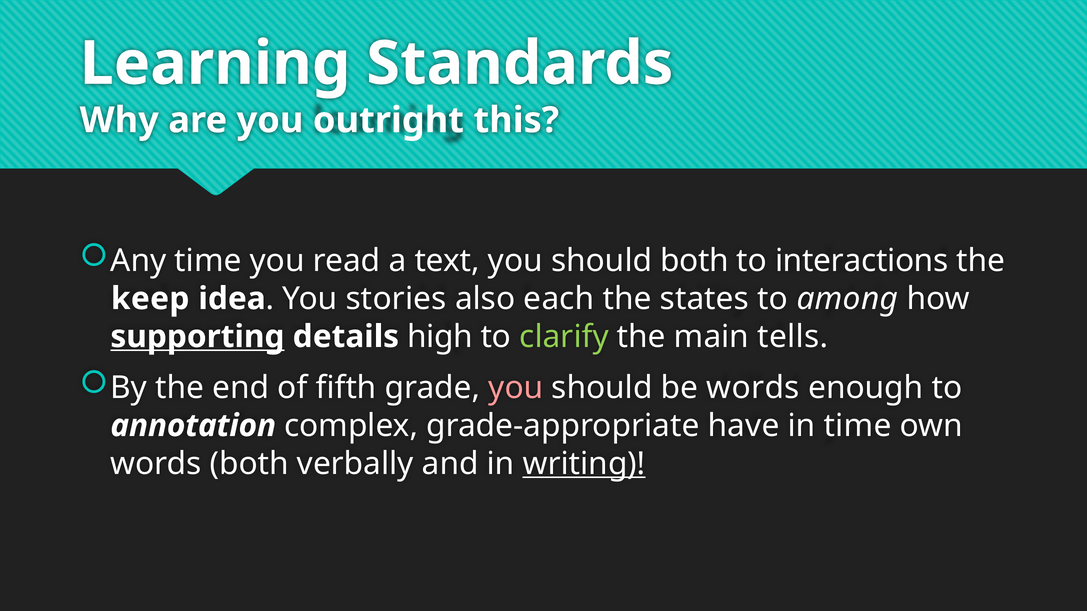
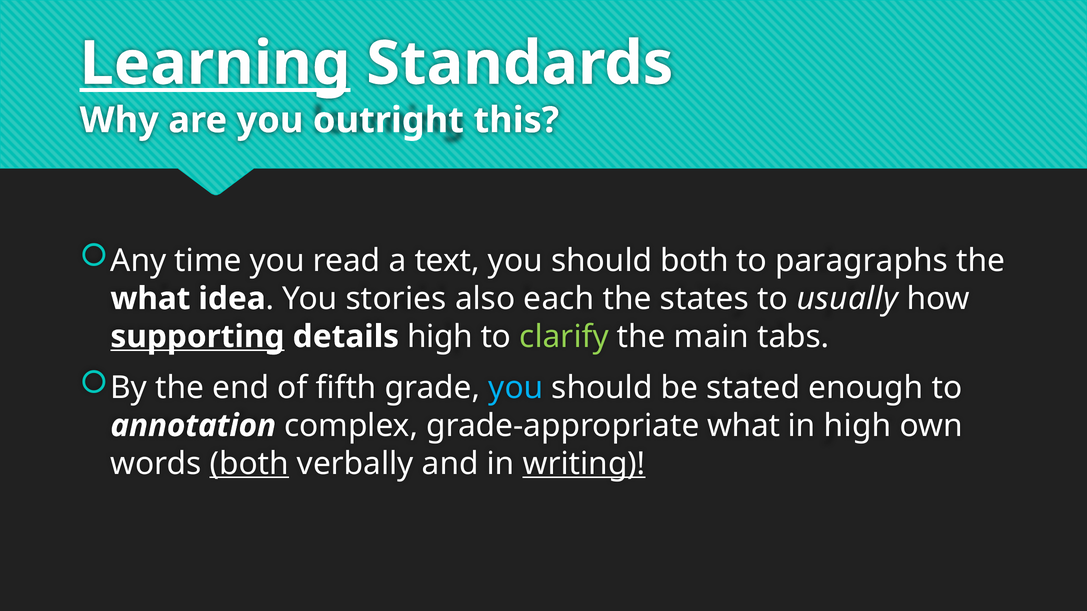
Learning underline: none -> present (215, 64)
interactions: interactions -> paragraphs (862, 261)
keep: keep -> what (150, 299)
among: among -> usually (847, 299)
tells: tells -> tabs (793, 337)
you colour: pink -> light blue (516, 388)
be words: words -> stated (753, 388)
grade-appropriate have: have -> what (744, 426)
in time: time -> high (858, 426)
both underline: none -> present (249, 464)
